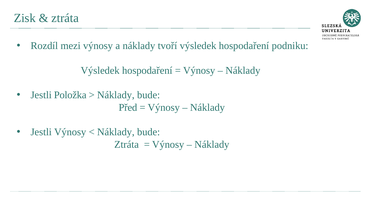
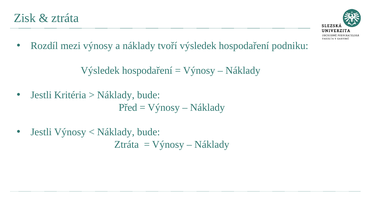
Položka: Položka -> Kritéria (70, 95)
